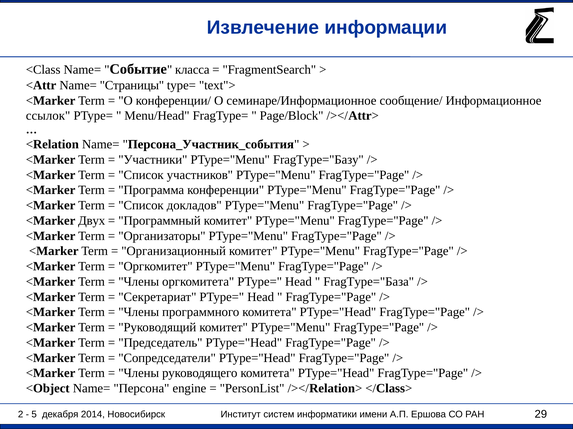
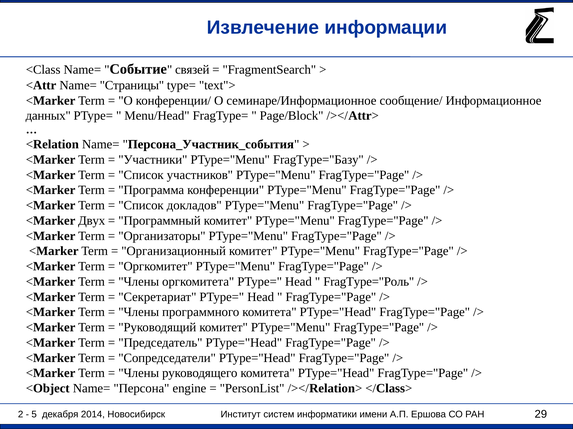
класса: класса -> связей (192, 70)
ссылок: ссылок -> данных (48, 116)
FragType="База: FragType="База -> FragType="Роль (369, 282)
